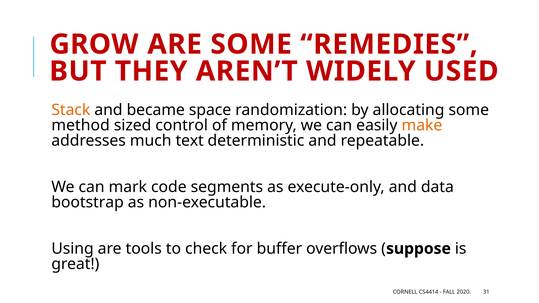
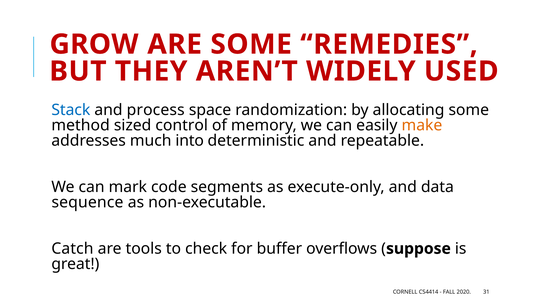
Stack colour: orange -> blue (71, 110)
became: became -> process (156, 110)
text: text -> into (190, 141)
bootstrap: bootstrap -> sequence (87, 202)
Using: Using -> Catch (72, 249)
